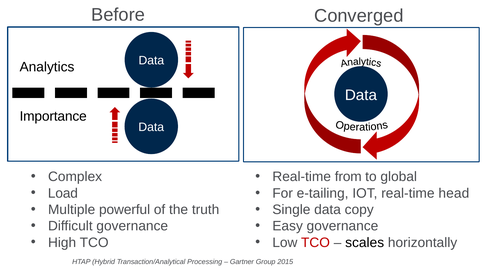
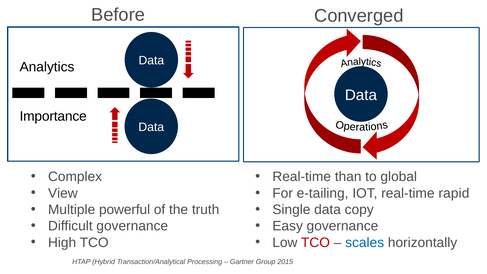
from: from -> than (348, 177)
Load: Load -> View (63, 193)
head: head -> rapid (454, 193)
scales colour: black -> blue (365, 242)
